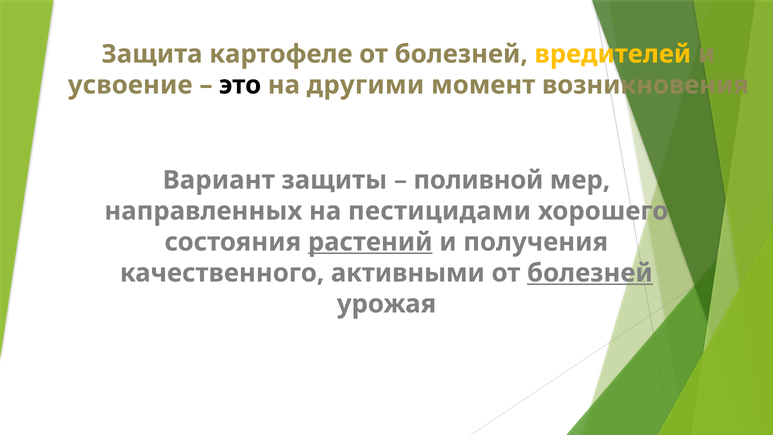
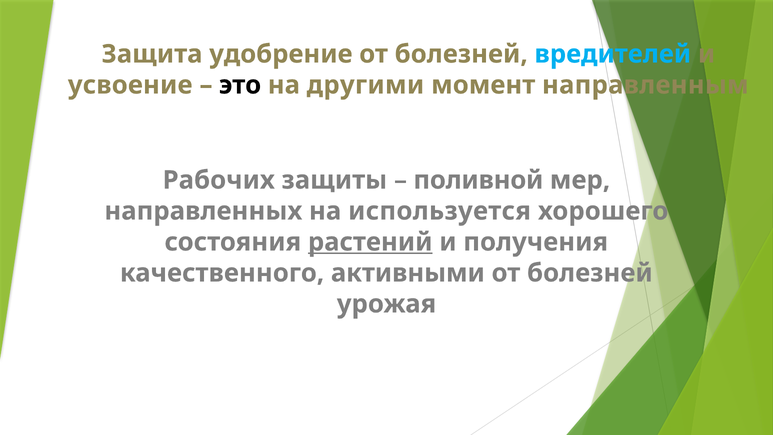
картофеле: картофеле -> удобрение (281, 54)
вредителей colour: yellow -> light blue (613, 54)
возникновения: возникновения -> направленным (645, 85)
Вариант: Вариант -> Рабочих (219, 180)
пестицидами: пестицидами -> используется (439, 211)
болезней underline: present -> none (590, 273)
